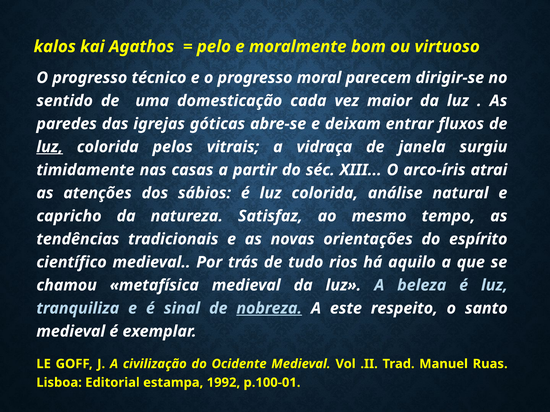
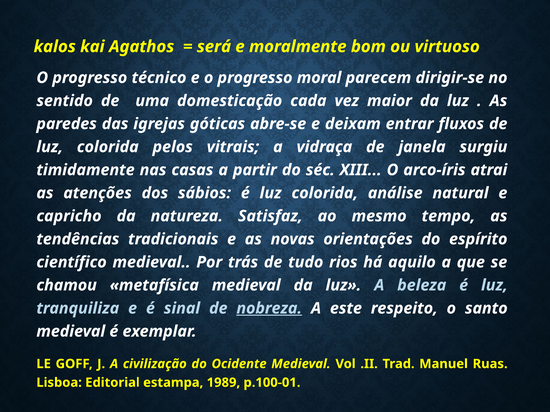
pelo: pelo -> será (214, 47)
luz underline: present -> none (50, 147)
1992: 1992 -> 1989 (223, 383)
